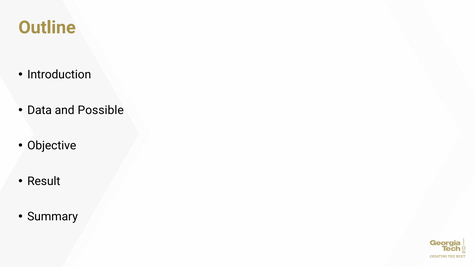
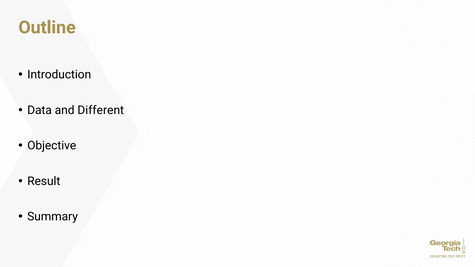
Possible: Possible -> Different (101, 110)
